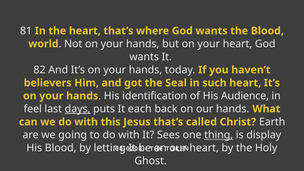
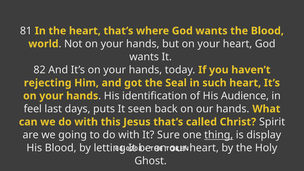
believers: believers -> rejecting (48, 83)
days underline: present -> none (78, 109)
each: each -> seen (140, 109)
Earth: Earth -> Spirit (272, 122)
Sees: Sees -> Sure (168, 135)
